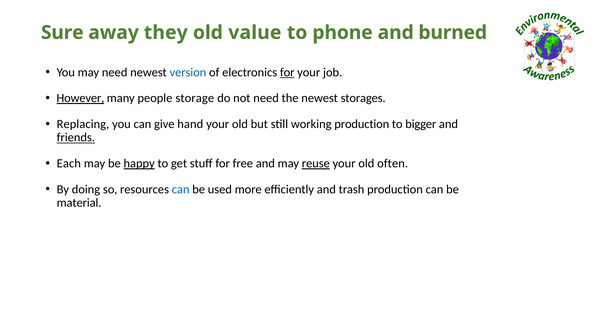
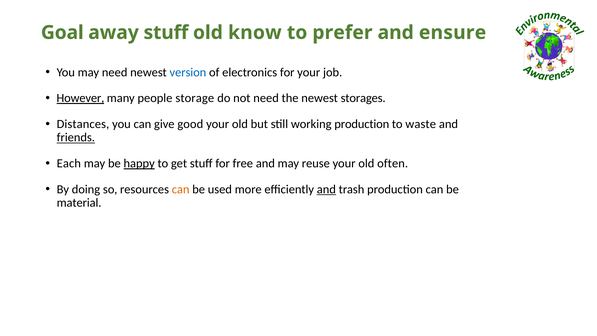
Sure: Sure -> Goal (62, 33)
away they: they -> stuff (166, 33)
value: value -> know (255, 33)
phone: phone -> prefer (342, 33)
burned: burned -> ensure (453, 33)
for underline: present -> none (287, 72)
Replacing: Replacing -> Distances (83, 124)
hand: hand -> good (190, 124)
bigger: bigger -> waste (421, 124)
reuse underline: present -> none (316, 163)
can colour: blue -> orange (181, 189)
and underline: none -> present (326, 189)
